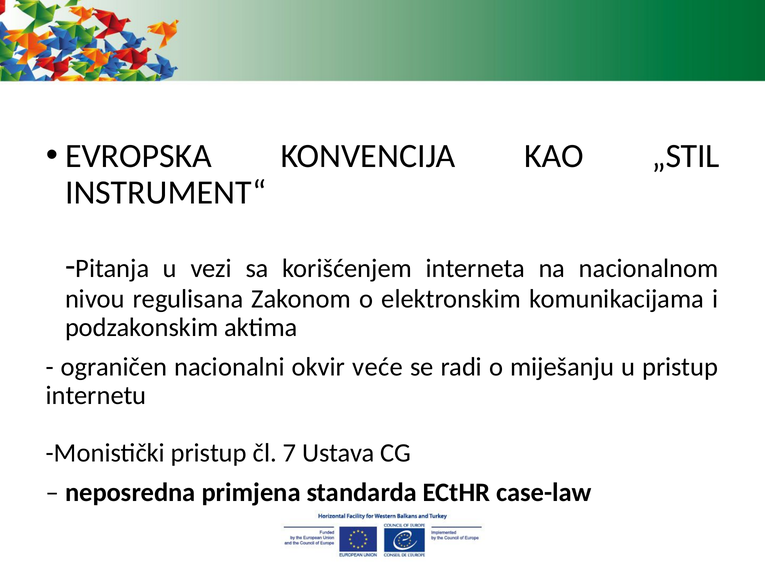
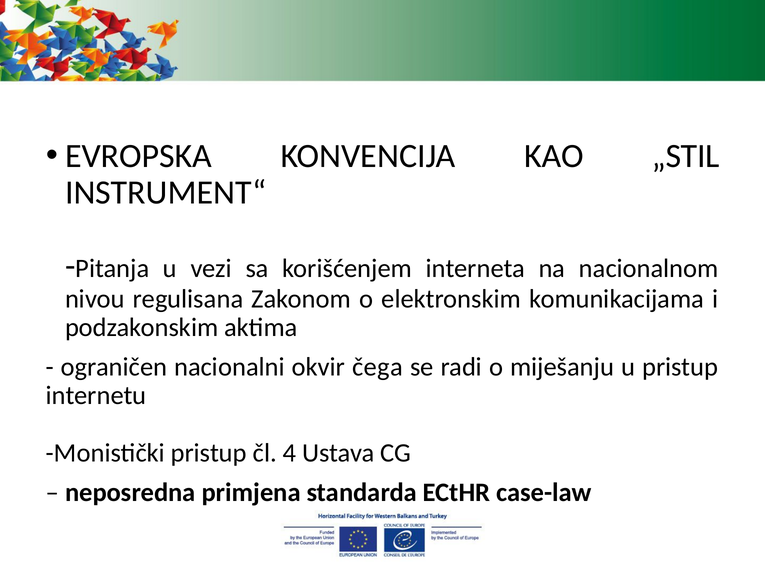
veće: veće -> čega (378, 367)
7: 7 -> 4 (290, 453)
